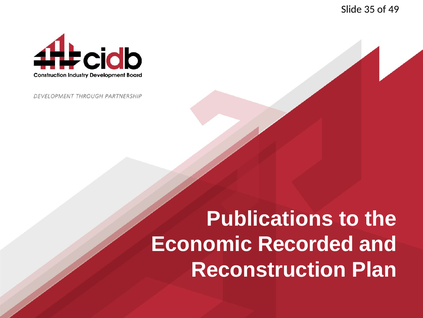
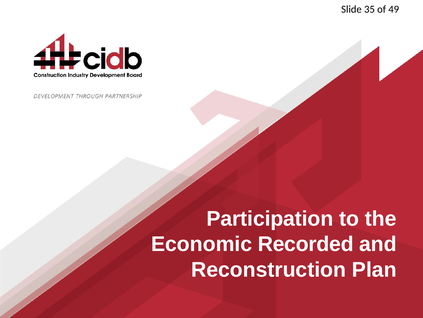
Publications: Publications -> Participation (270, 218)
